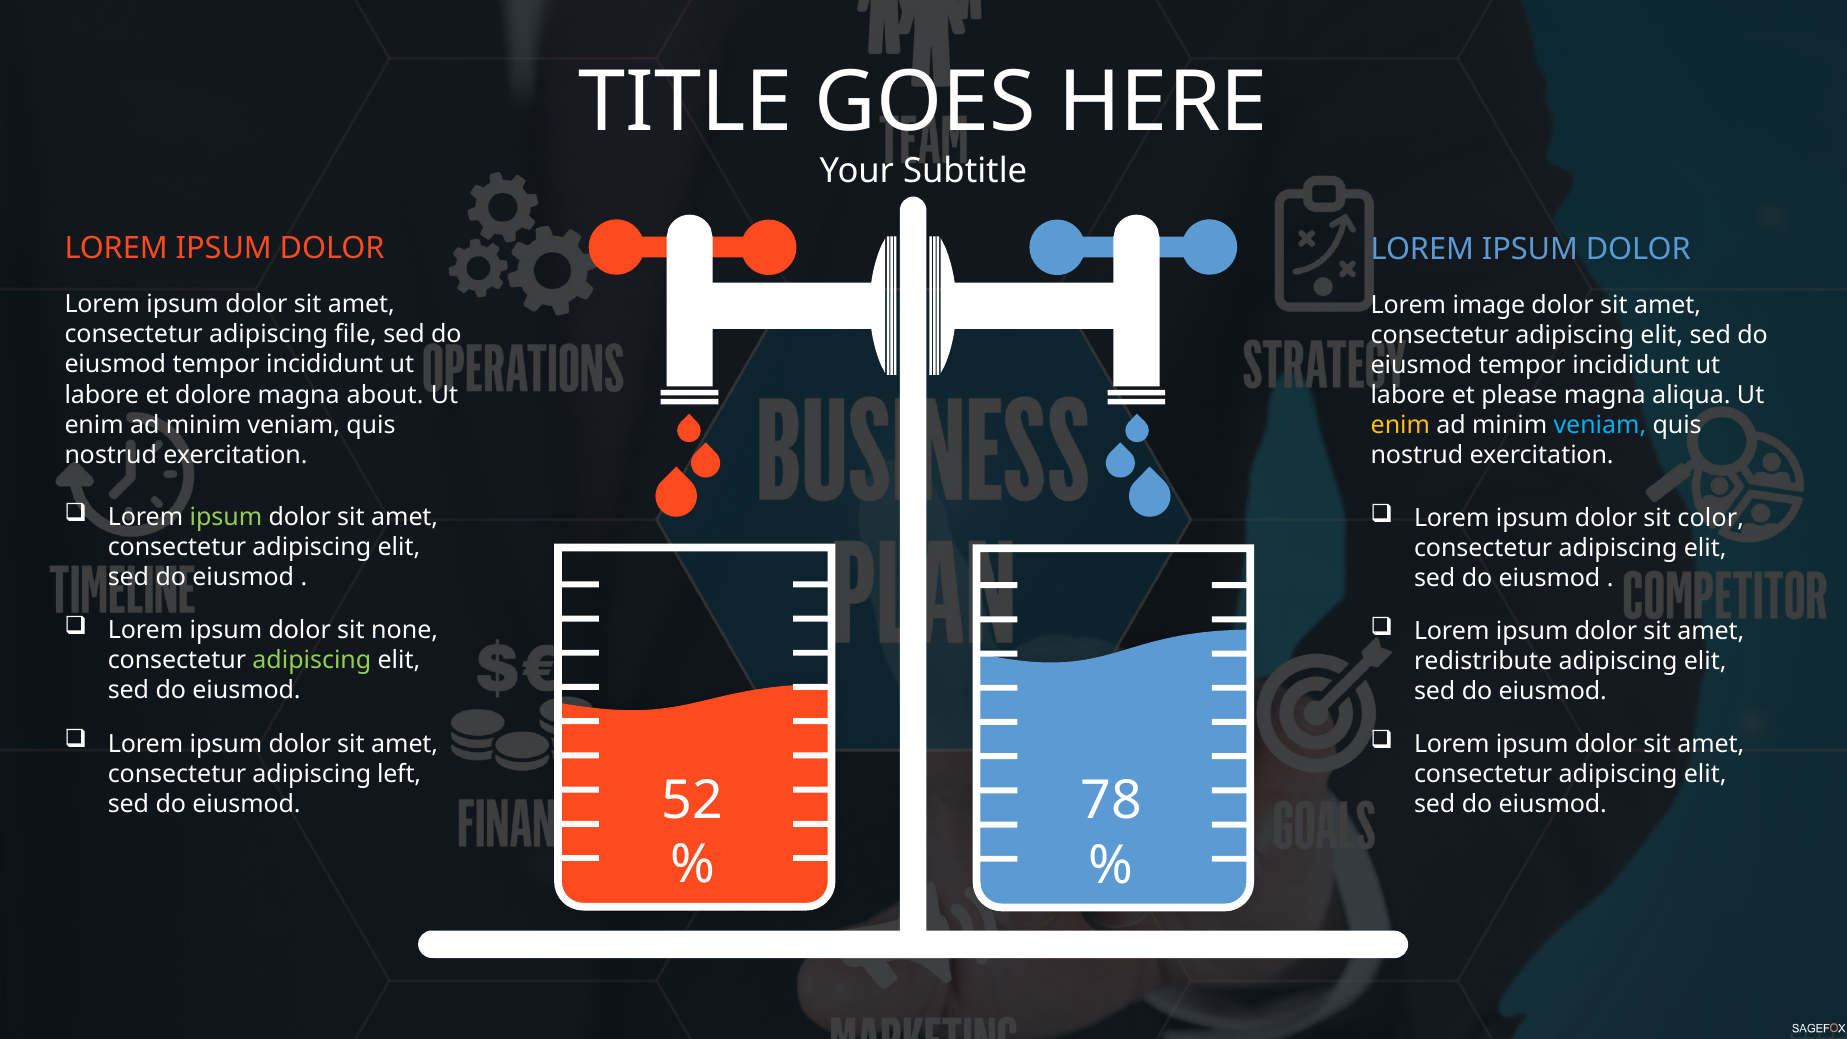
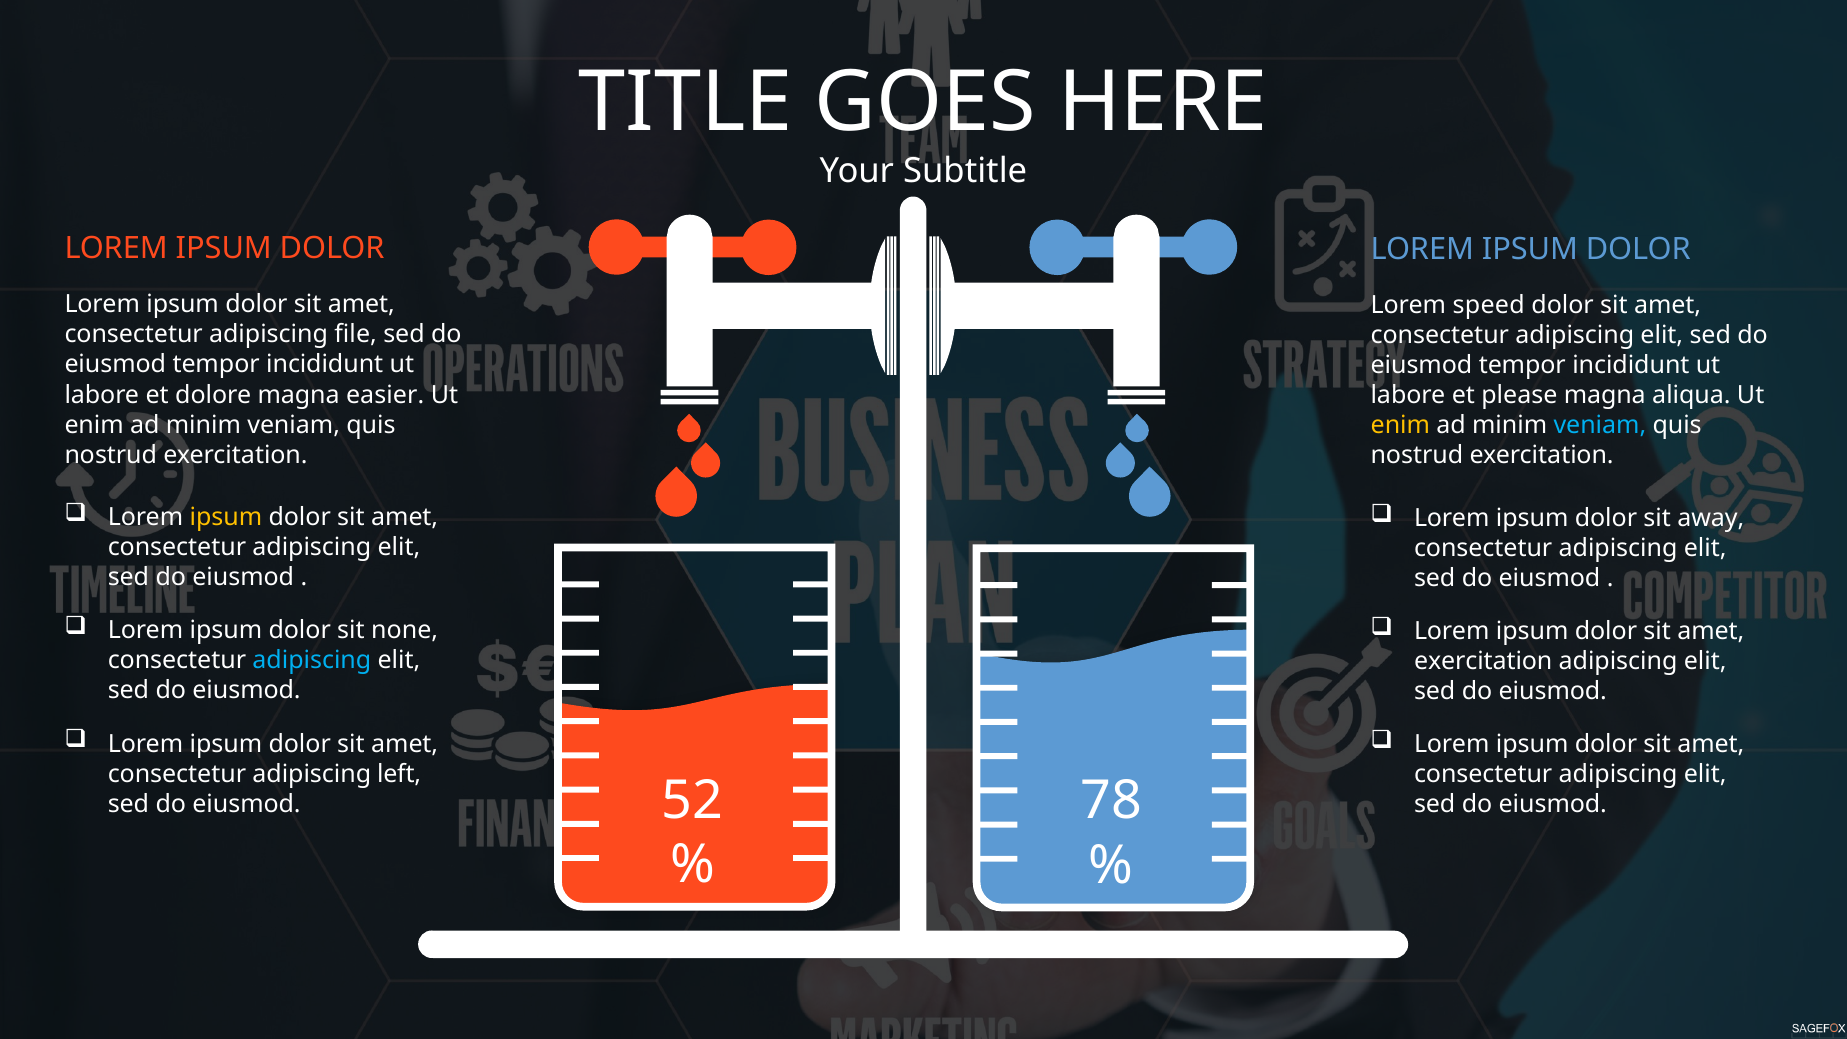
image: image -> speed (1489, 305)
about: about -> easier (385, 395)
ipsum colour: light green -> yellow (226, 517)
color: color -> away (1711, 518)
adipiscing colour: light green -> light blue (312, 661)
redistribute: redistribute -> exercitation (1483, 661)
